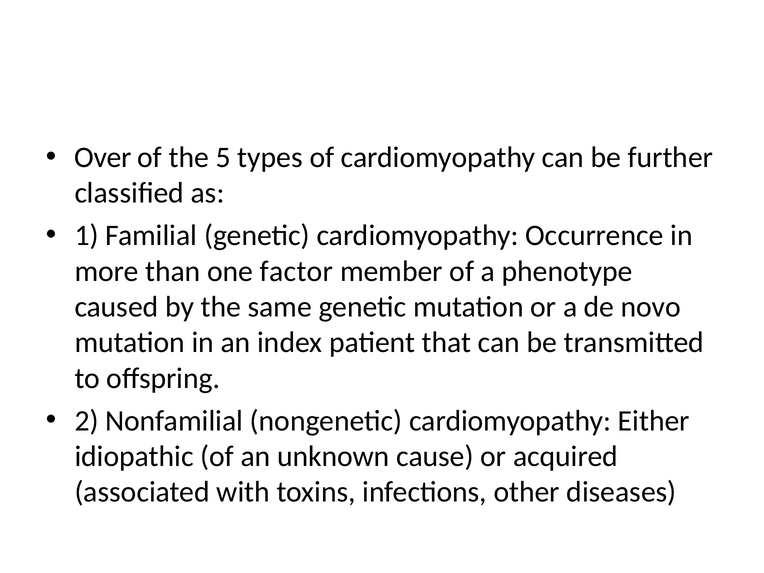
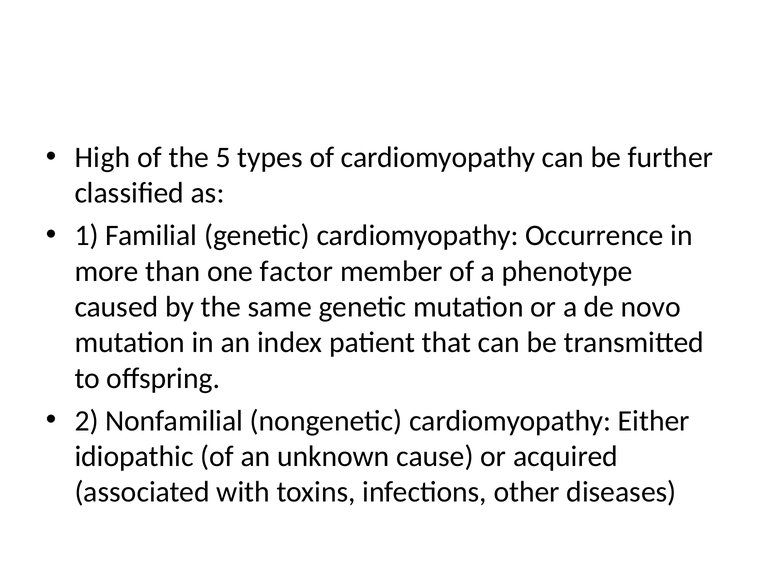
Over: Over -> High (103, 157)
